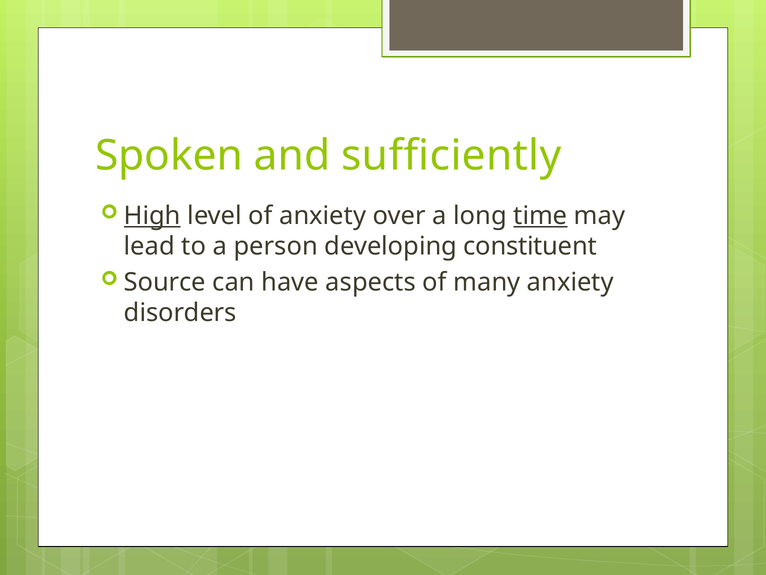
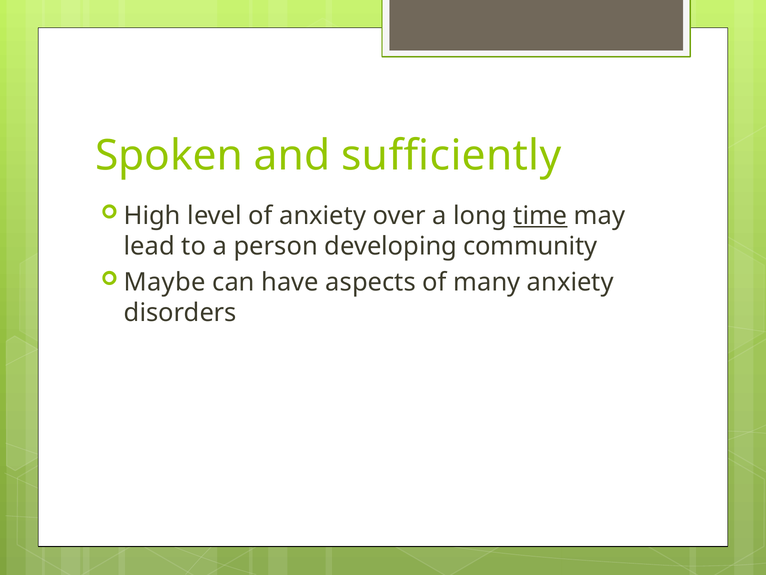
High underline: present -> none (152, 216)
constituent: constituent -> community (530, 246)
Source: Source -> Maybe (165, 282)
